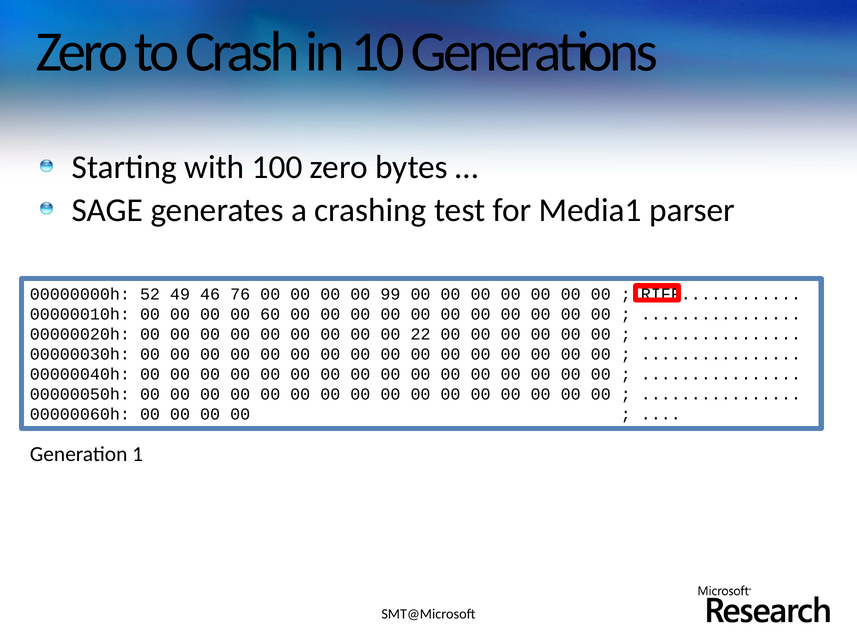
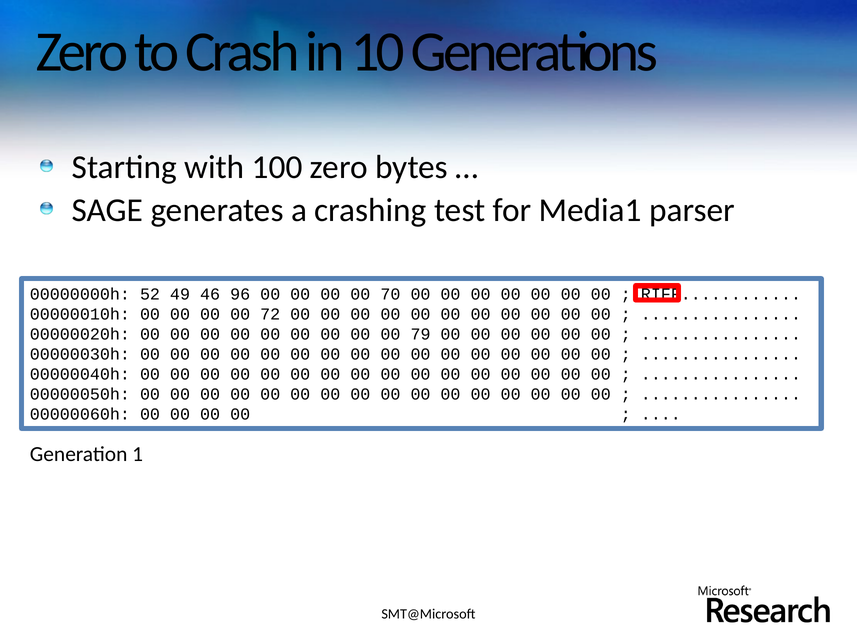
76: 76 -> 96 (240, 294)
99: 99 -> 70 (390, 294)
60: 60 -> 72 (270, 314)
22: 22 -> 79 (421, 334)
